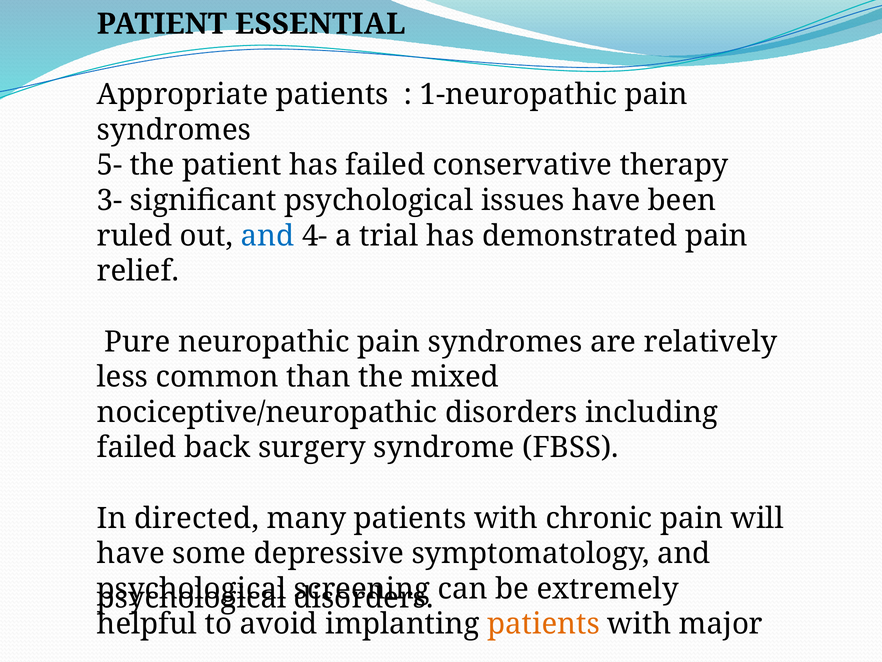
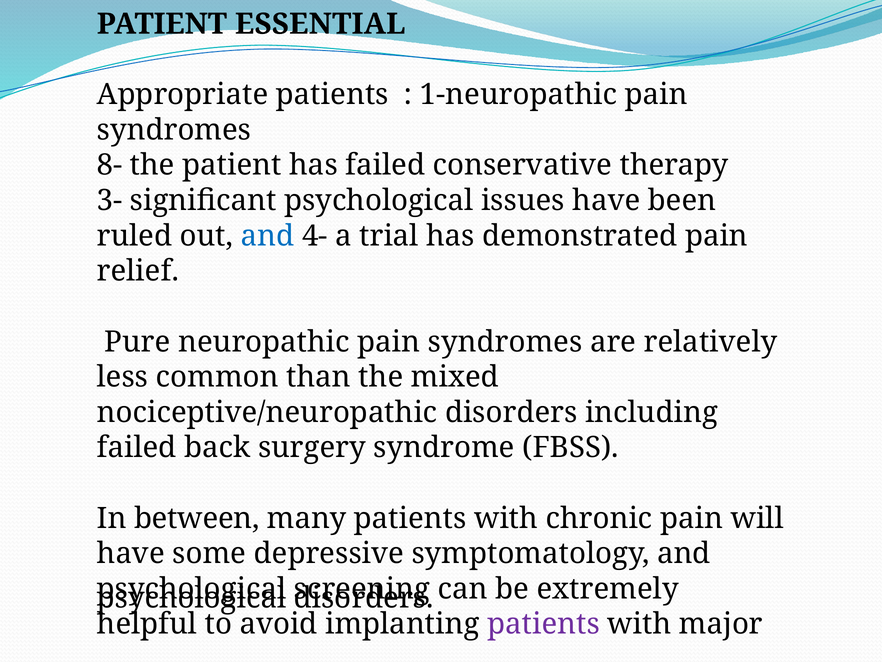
5-: 5- -> 8- (110, 165)
directed: directed -> between (197, 518)
patients colour: orange -> purple (544, 624)
